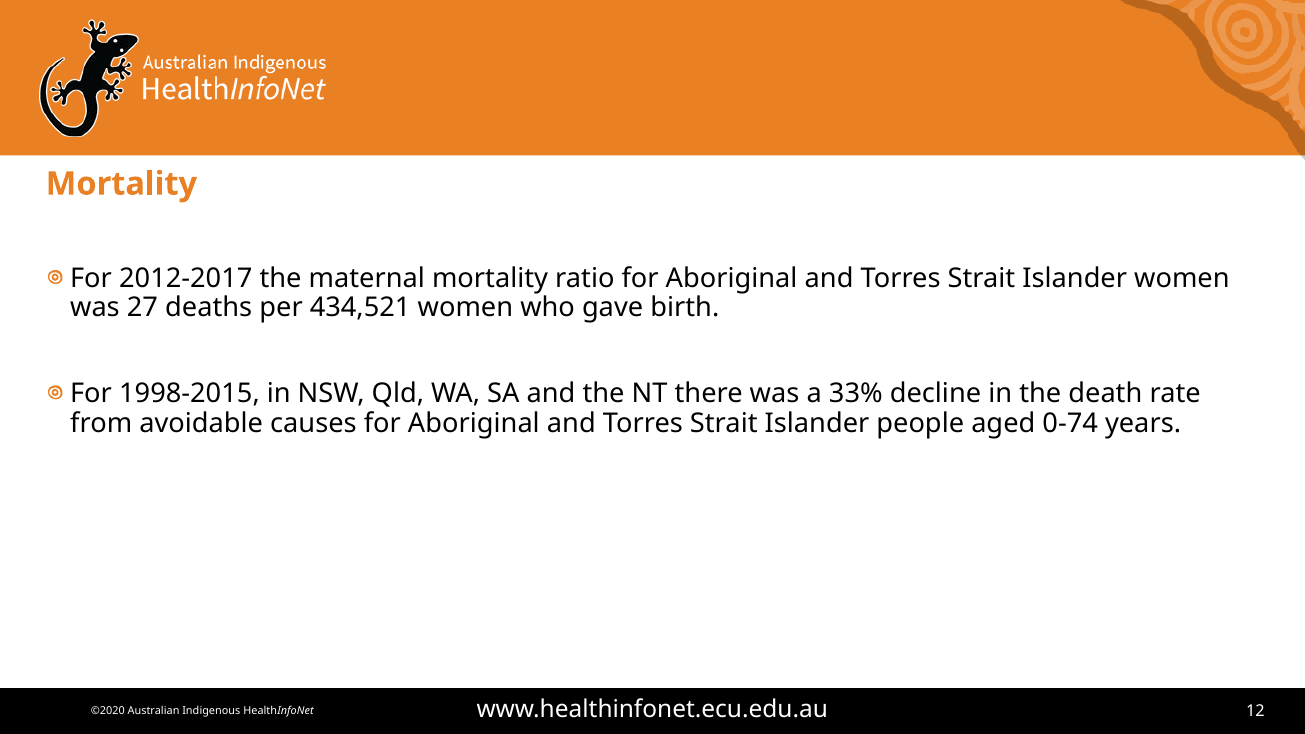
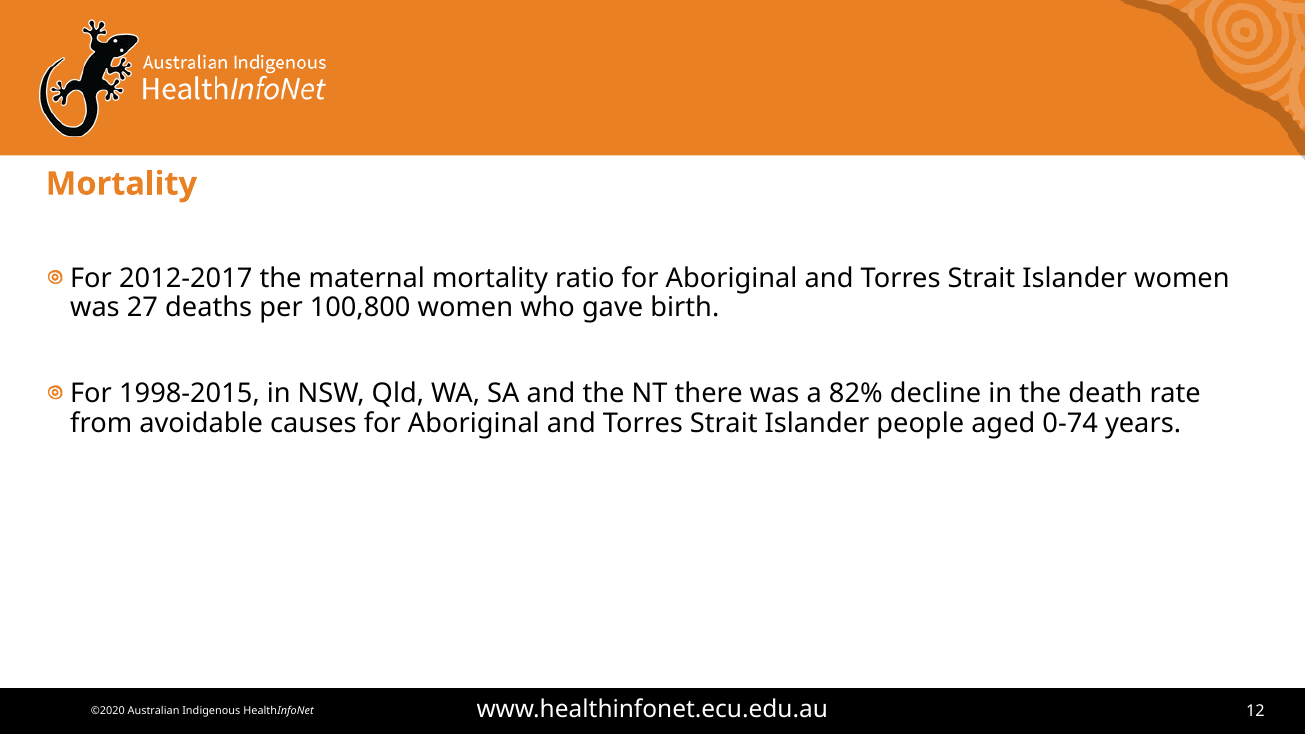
434,521: 434,521 -> 100,800 (360, 308)
33%: 33% -> 82% (856, 394)
